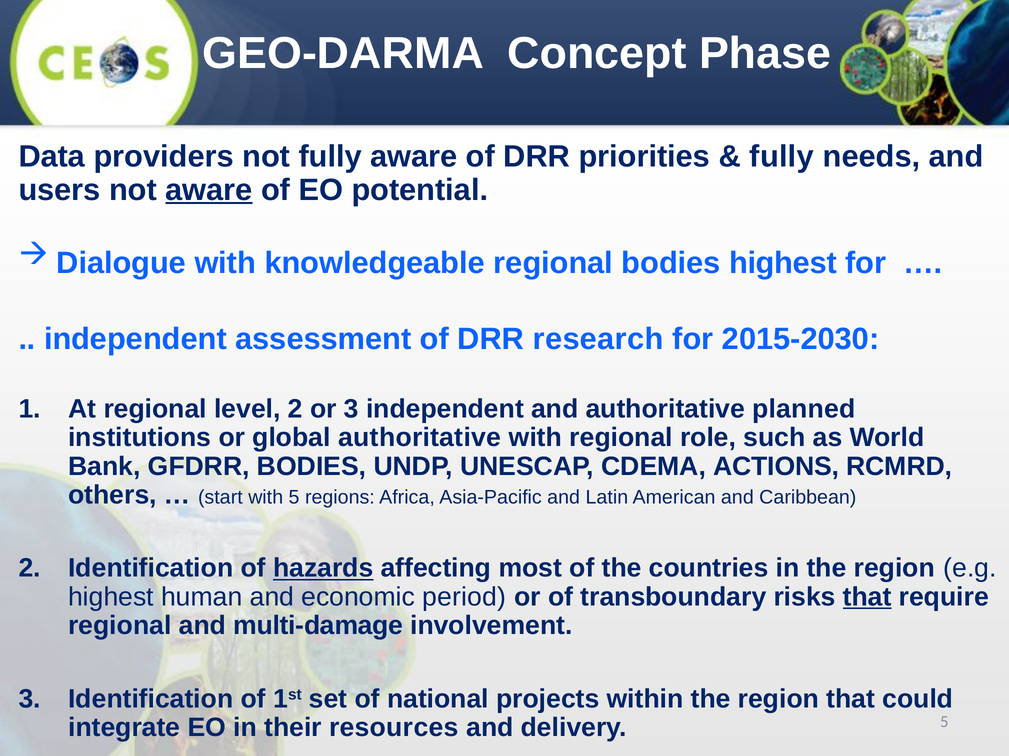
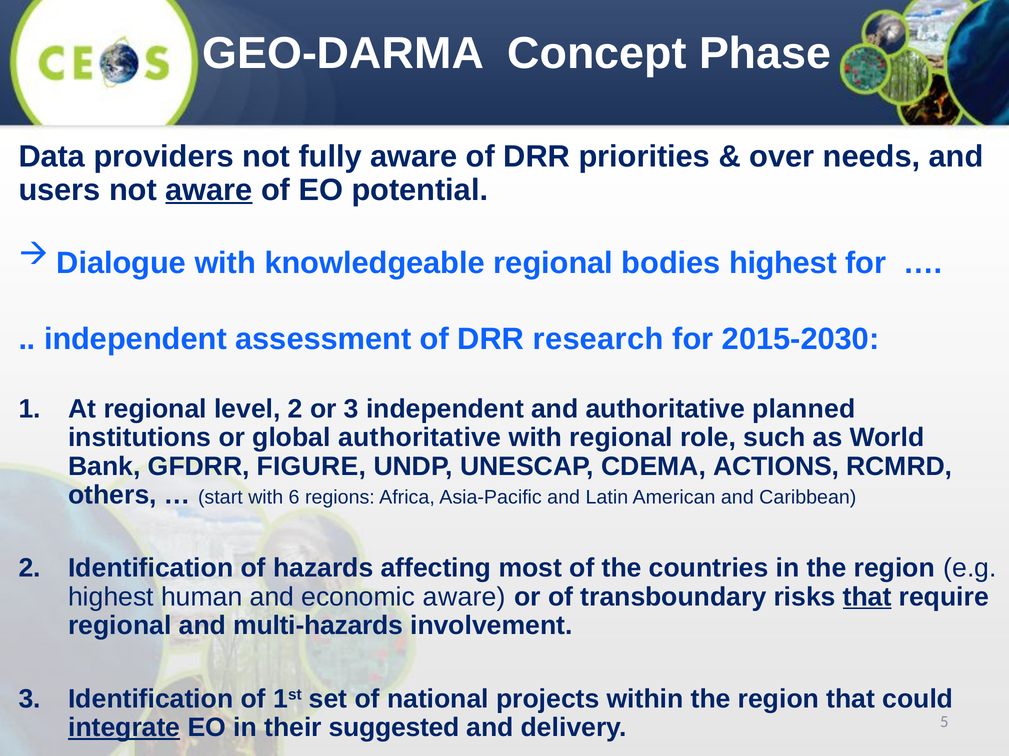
fully: fully -> over (782, 157)
GFDRR BODIES: BODIES -> FIGURE (311, 467)
with 5: 5 -> 6 (294, 498)
hazards underline: present -> none (323, 569)
economic period: period -> aware (464, 598)
multi-damage: multi-damage -> multi-hazards (318, 626)
integrate underline: none -> present (124, 728)
resources: resources -> suggested (394, 728)
